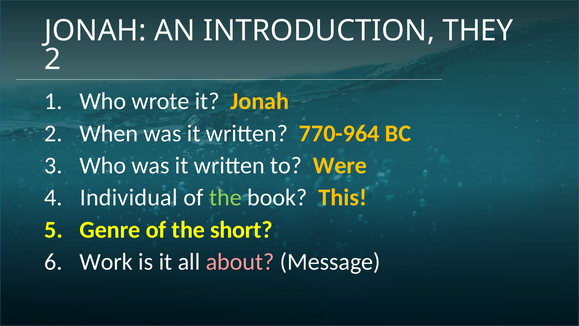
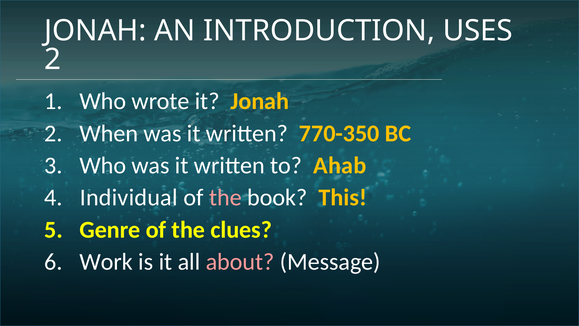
THEY: THEY -> USES (478, 31)
770-964: 770-964 -> 770-350 (339, 133)
Were: Were -> Ahab (340, 165)
the colour: light green -> pink (225, 197)
short: short -> clues (241, 230)
